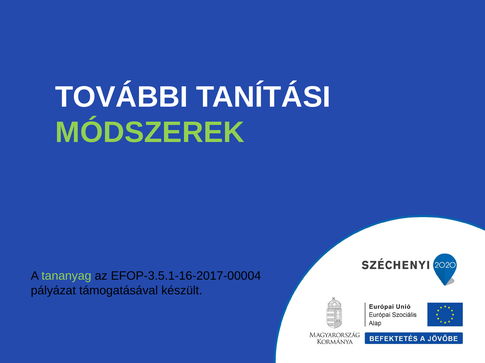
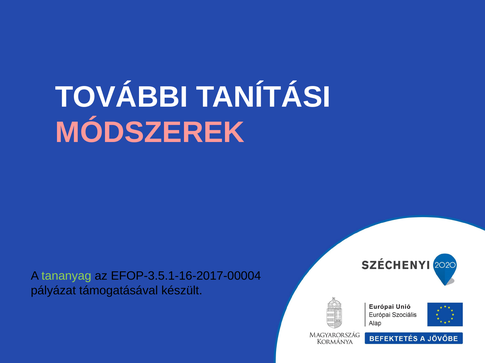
MÓDSZEREK colour: light green -> pink (150, 133)
